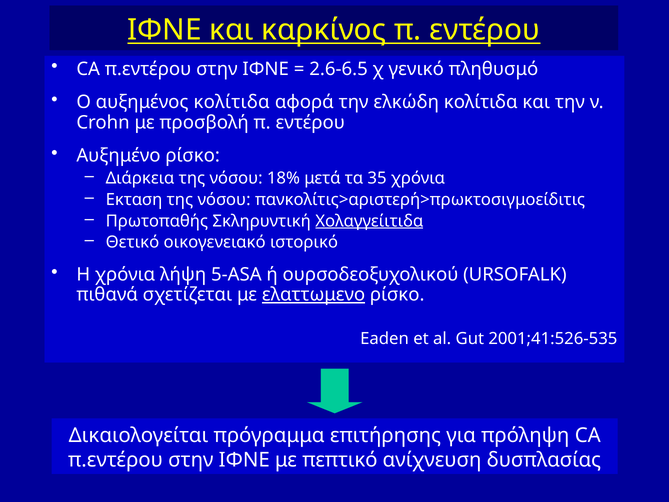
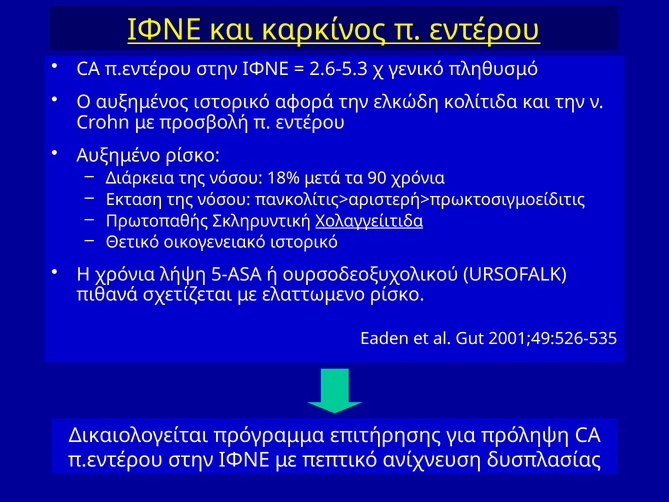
2.6-6.5: 2.6-6.5 -> 2.6-5.3 (339, 69)
αυξημένος κολίτιδα: κολίτιδα -> ιστορικό (232, 102)
35: 35 -> 90 (377, 178)
ελαττωμενο underline: present -> none (314, 295)
2001;41:526-535: 2001;41:526-535 -> 2001;49:526-535 (553, 338)
